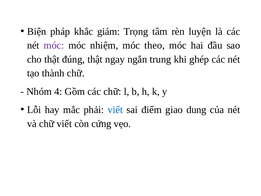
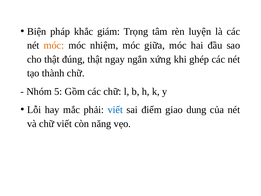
móc colour: purple -> orange (54, 45)
theo: theo -> giữa (155, 45)
trung: trung -> xứng (160, 59)
4: 4 -> 5 (58, 91)
cứng: cứng -> năng (101, 124)
